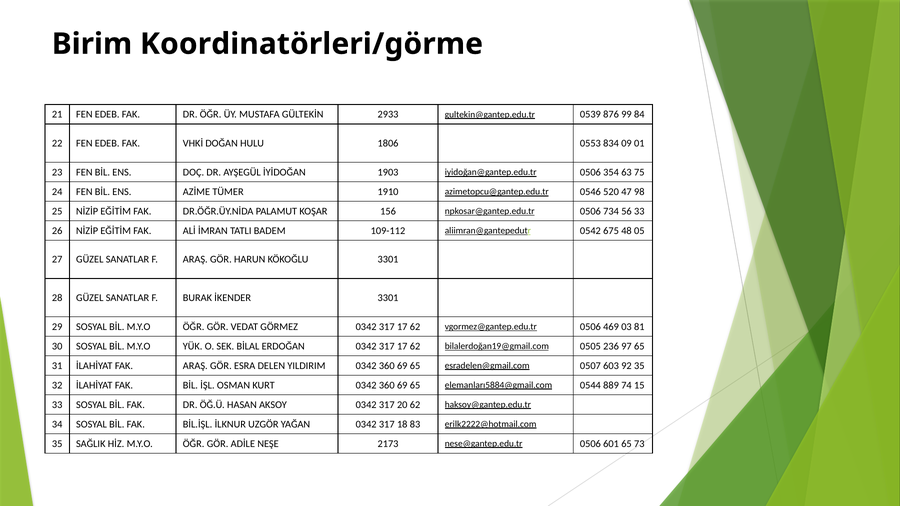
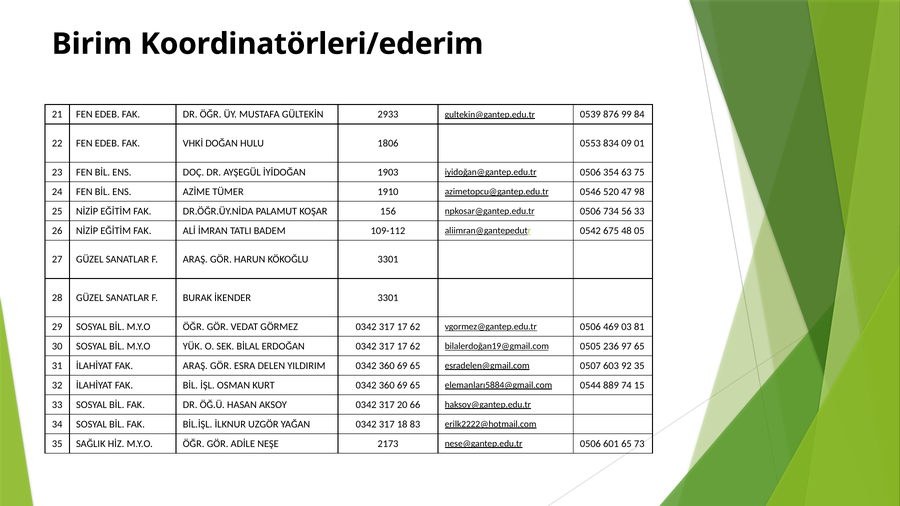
Koordinatörleri/görme: Koordinatörleri/görme -> Koordinatörleri/ederim (312, 44)
20 62: 62 -> 66 (415, 405)
